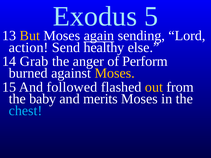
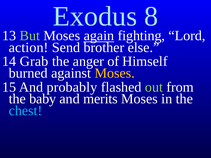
5: 5 -> 8 (151, 16)
But colour: yellow -> light green (30, 36)
sending: sending -> fighting (141, 36)
healthy: healthy -> brother (104, 48)
Perform: Perform -> Himself (145, 61)
followed: followed -> probably (72, 87)
out colour: yellow -> light green (154, 87)
